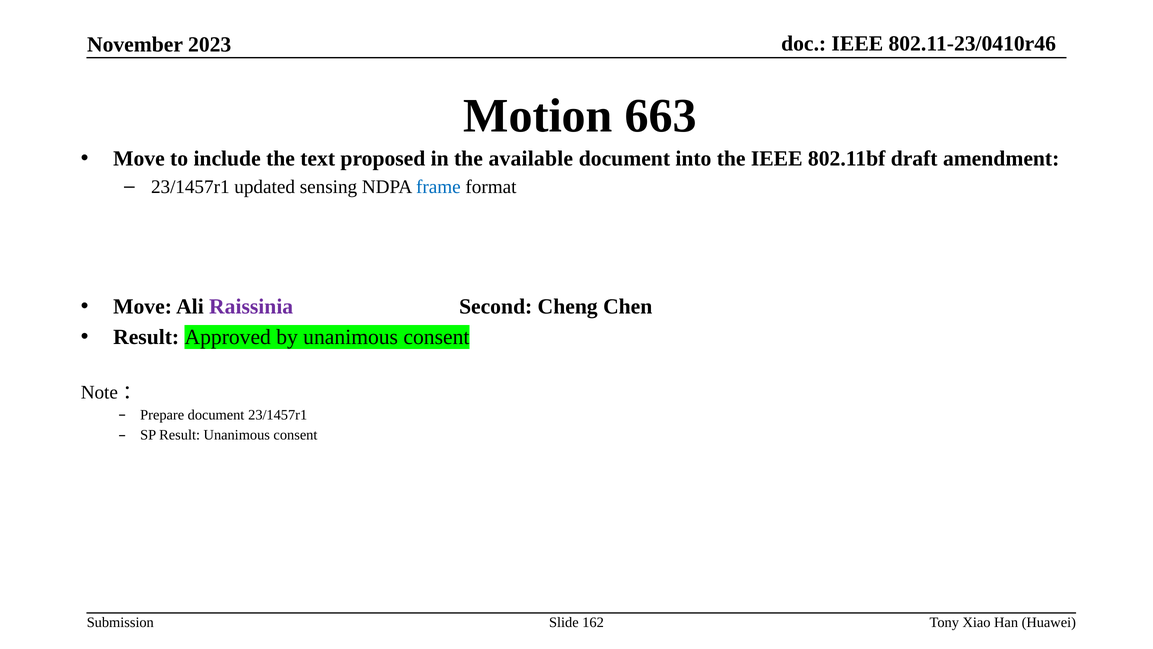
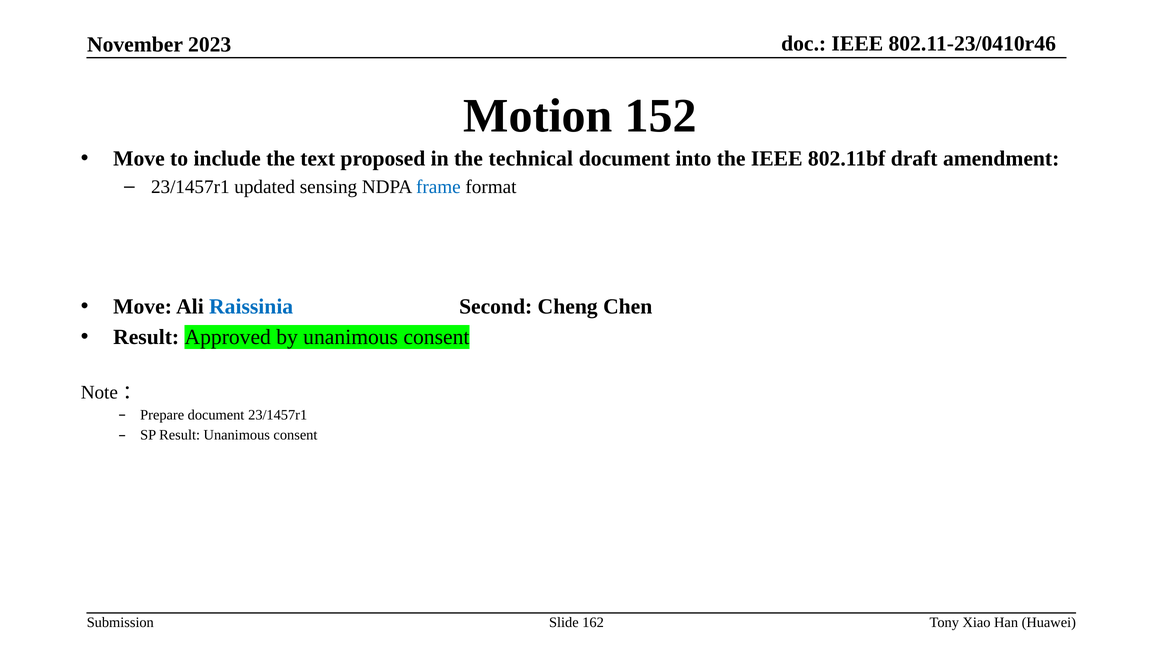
663: 663 -> 152 (661, 116)
available: available -> technical (531, 159)
Raissinia colour: purple -> blue (251, 307)
